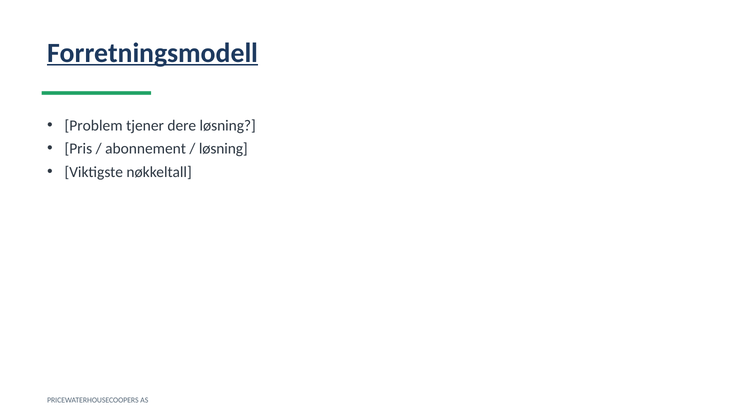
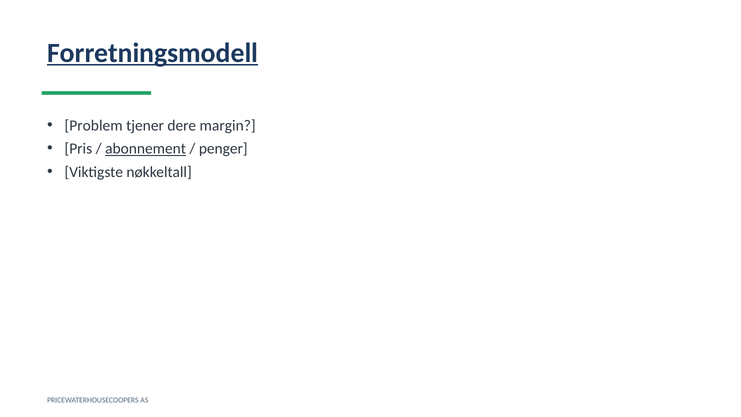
dere løsning: løsning -> margin (228, 126)
abonnement underline: none -> present (146, 149)
løsning: løsning -> penger (223, 149)
